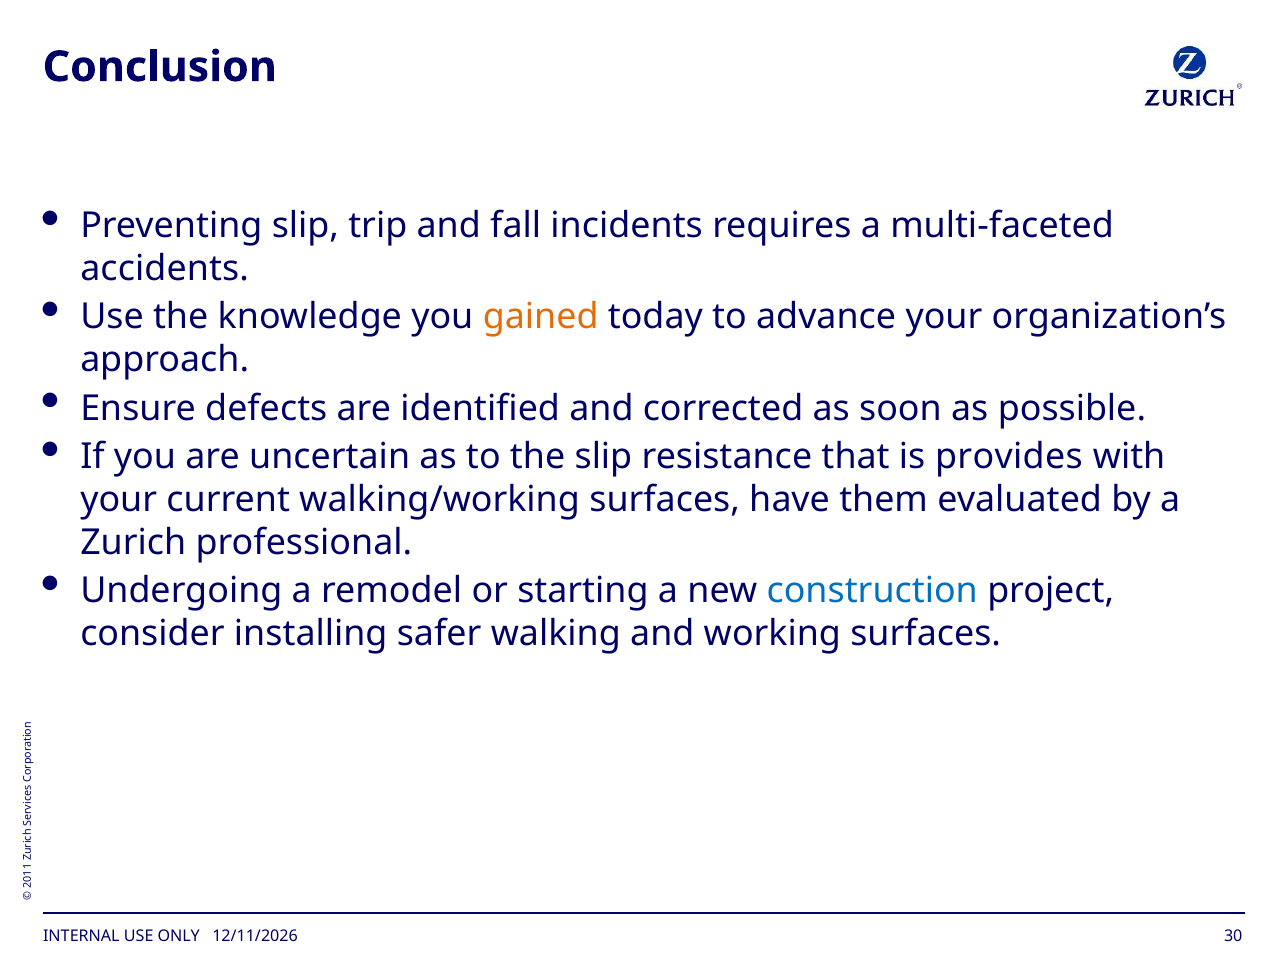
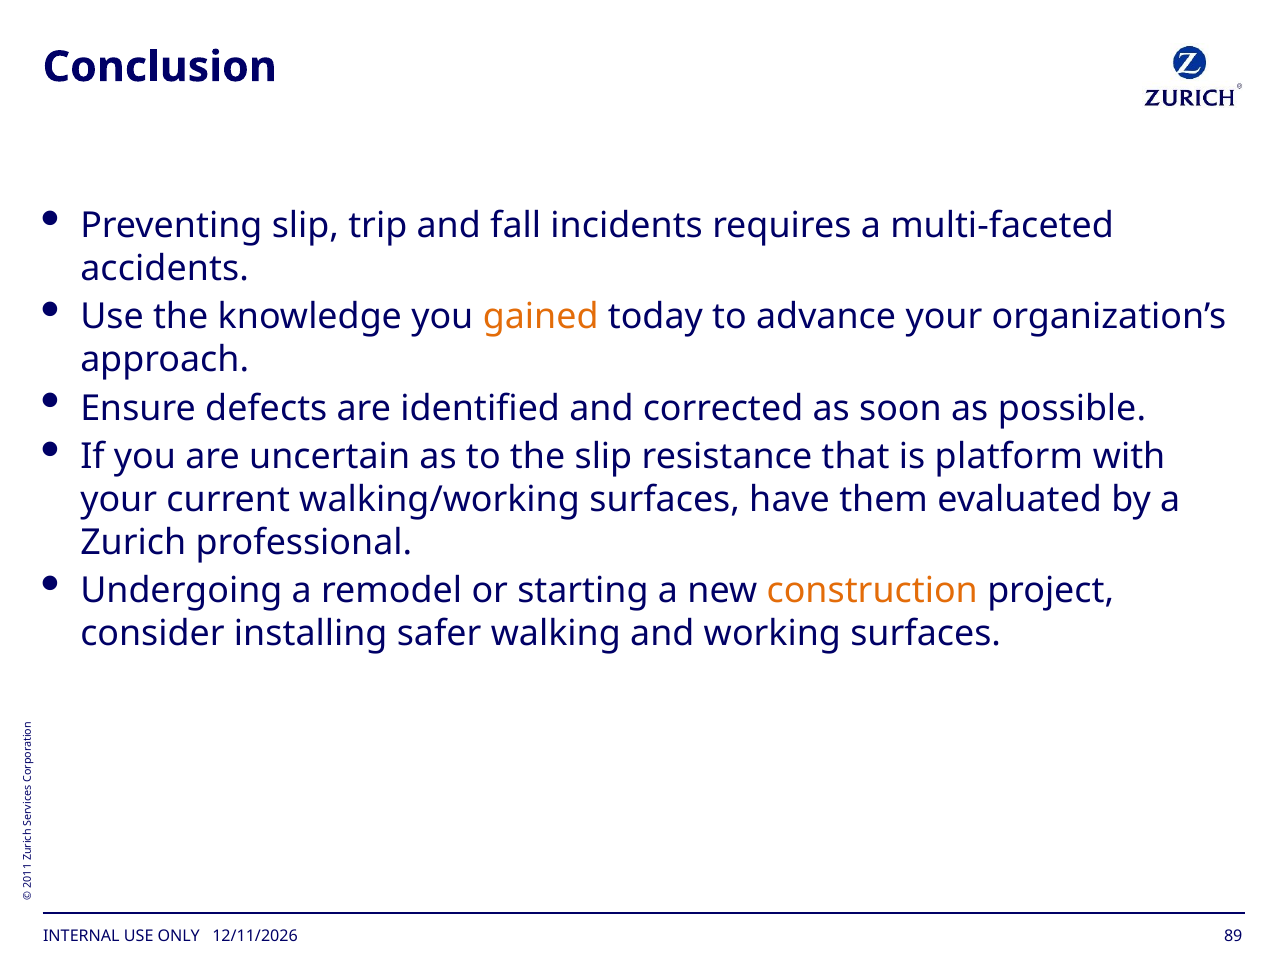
provides: provides -> platform (1009, 457)
construction colour: blue -> orange (872, 591)
30: 30 -> 89 (1233, 936)
